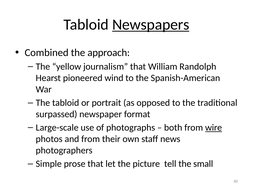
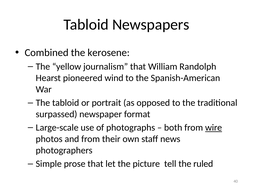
Newspapers underline: present -> none (151, 24)
approach: approach -> kerosene (109, 53)
small: small -> ruled (203, 164)
